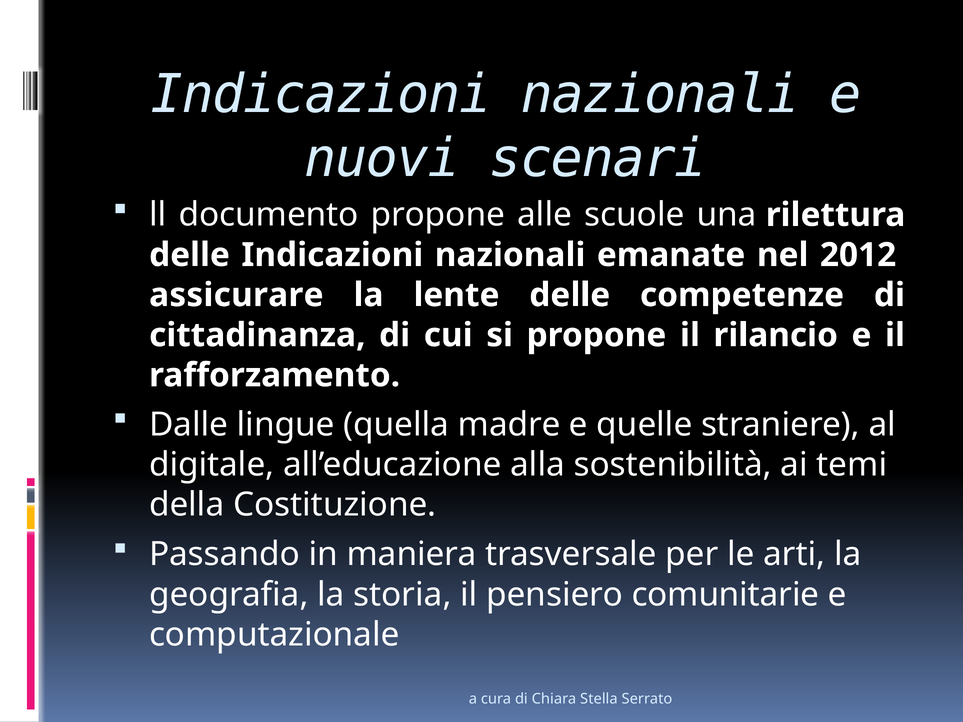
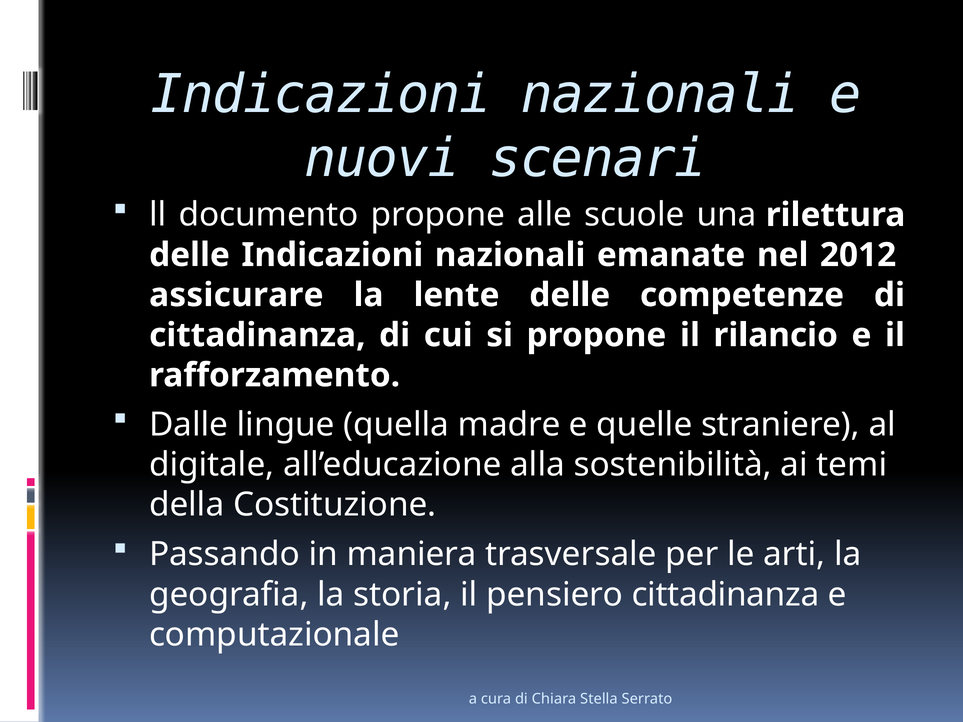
pensiero comunitarie: comunitarie -> cittadinanza (725, 595)
